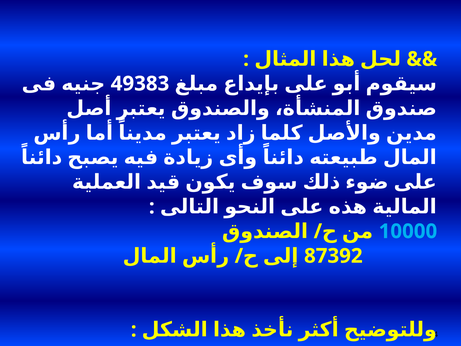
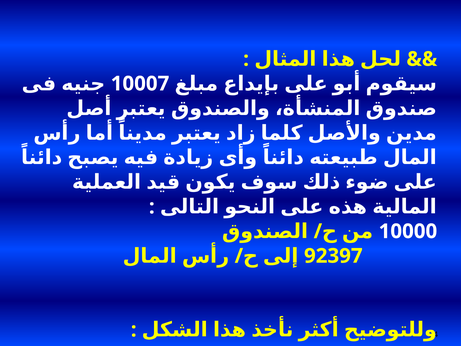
49383: 49383 -> 10007 (140, 84)
10000 colour: light blue -> white (408, 231)
87392: 87392 -> 92397 (333, 256)
